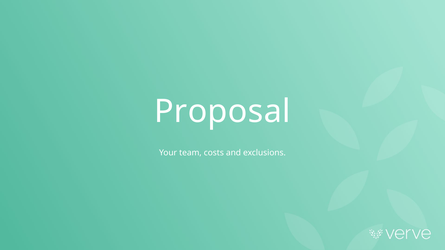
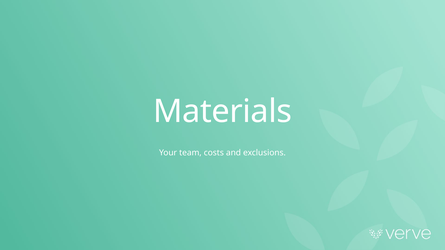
Proposal: Proposal -> Materials (223, 112)
